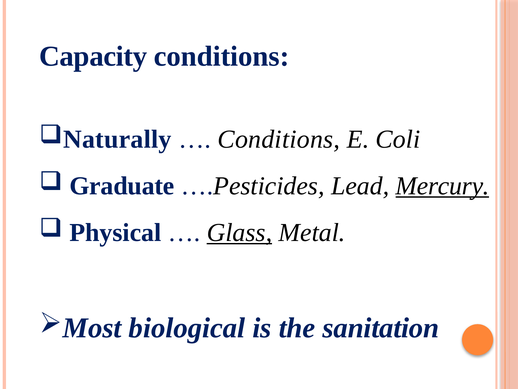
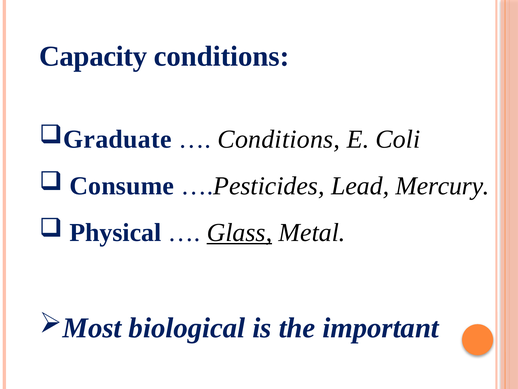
Naturally: Naturally -> Graduate (117, 139)
Graduate: Graduate -> Consume (122, 186)
Mercury underline: present -> none (442, 186)
sanitation: sanitation -> important (381, 327)
